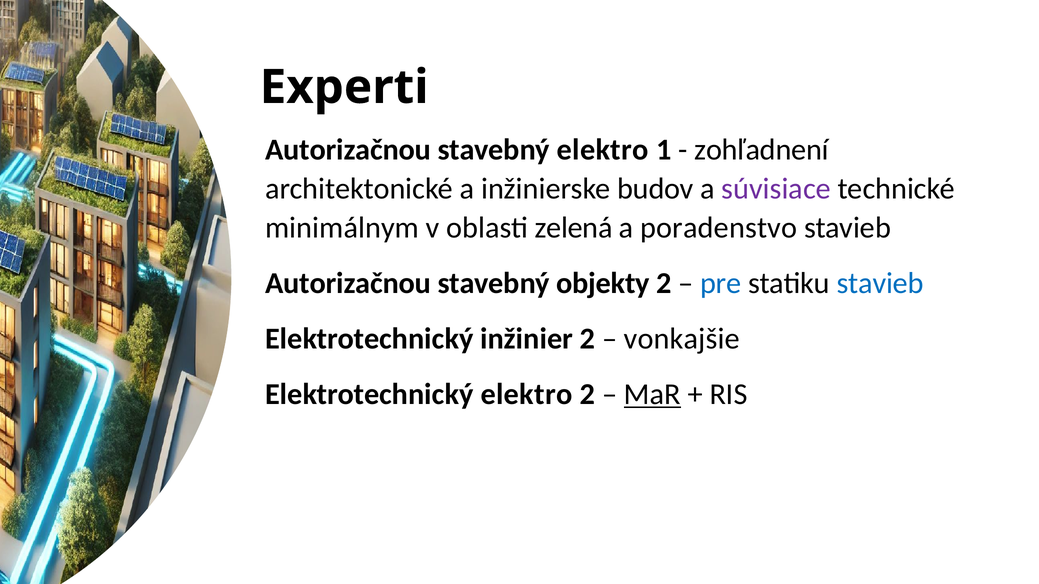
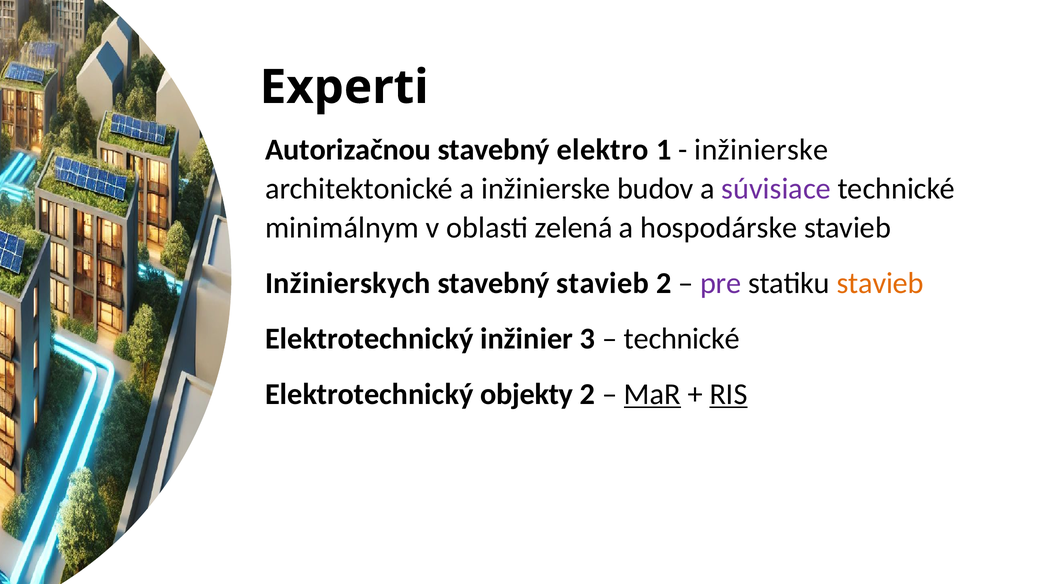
zohľadnení: zohľadnení -> inžinierske (761, 150)
poradenstvo: poradenstvo -> hospodárske (719, 228)
Autorizačnou: Autorizačnou -> Inžinierskych (348, 283)
stavebný objekty: objekty -> stavieb (603, 283)
pre colour: blue -> purple (721, 283)
stavieb colour: blue -> orange (880, 283)
inžinier 2: 2 -> 3 (588, 339)
vonkajšie: vonkajšie -> technické (682, 339)
Elektrotechnický elektro: elektro -> objekty (527, 395)
RIS underline: none -> present (728, 395)
